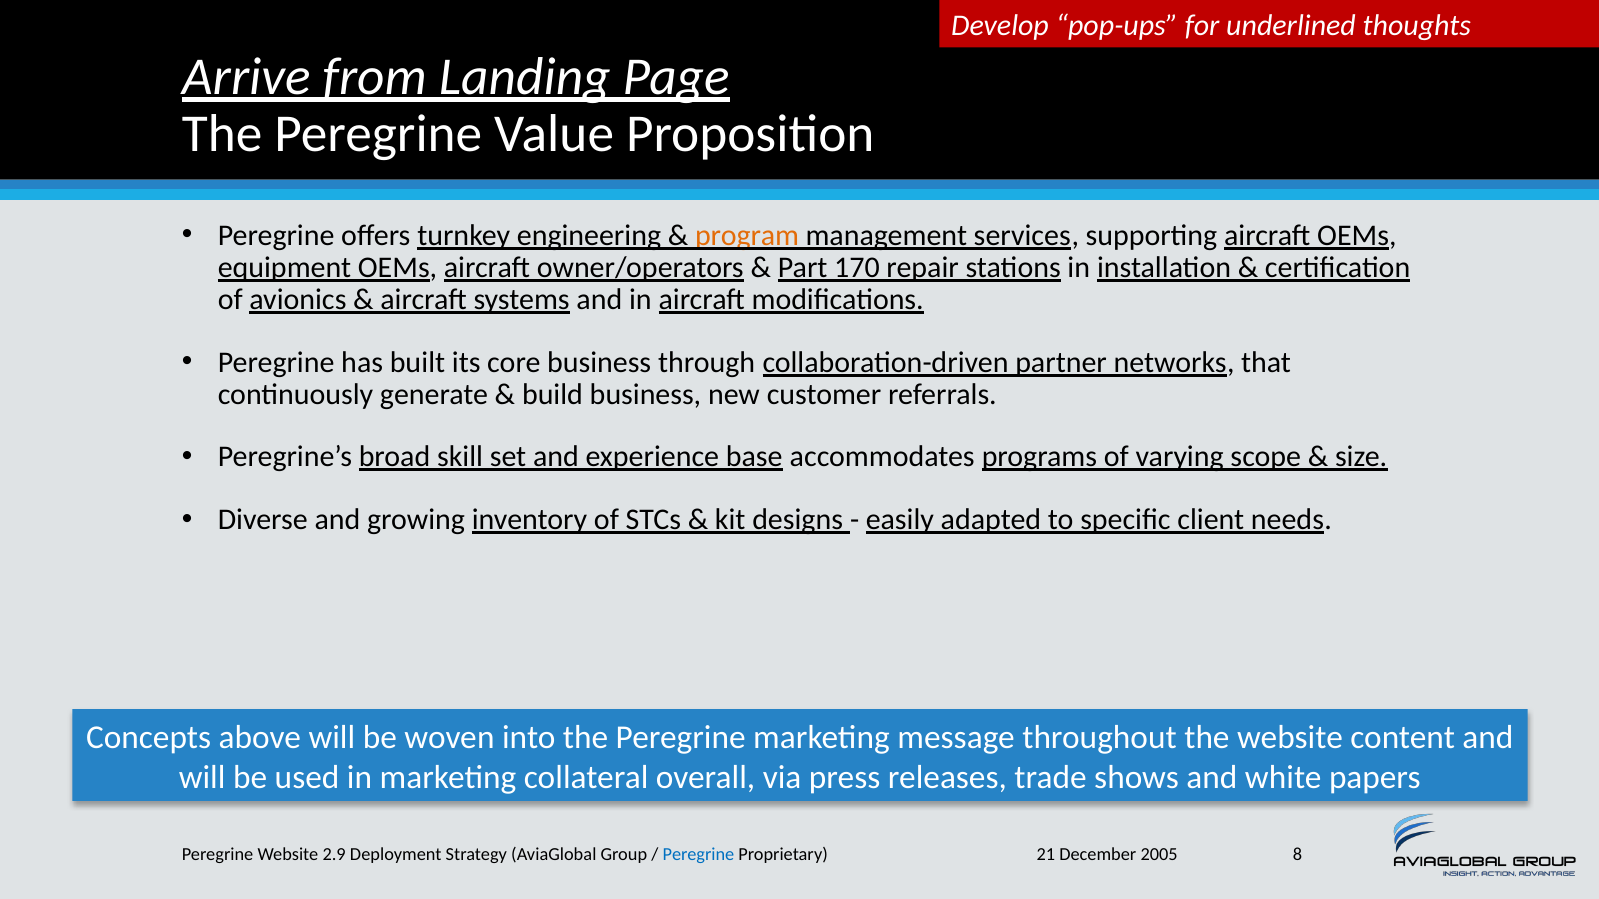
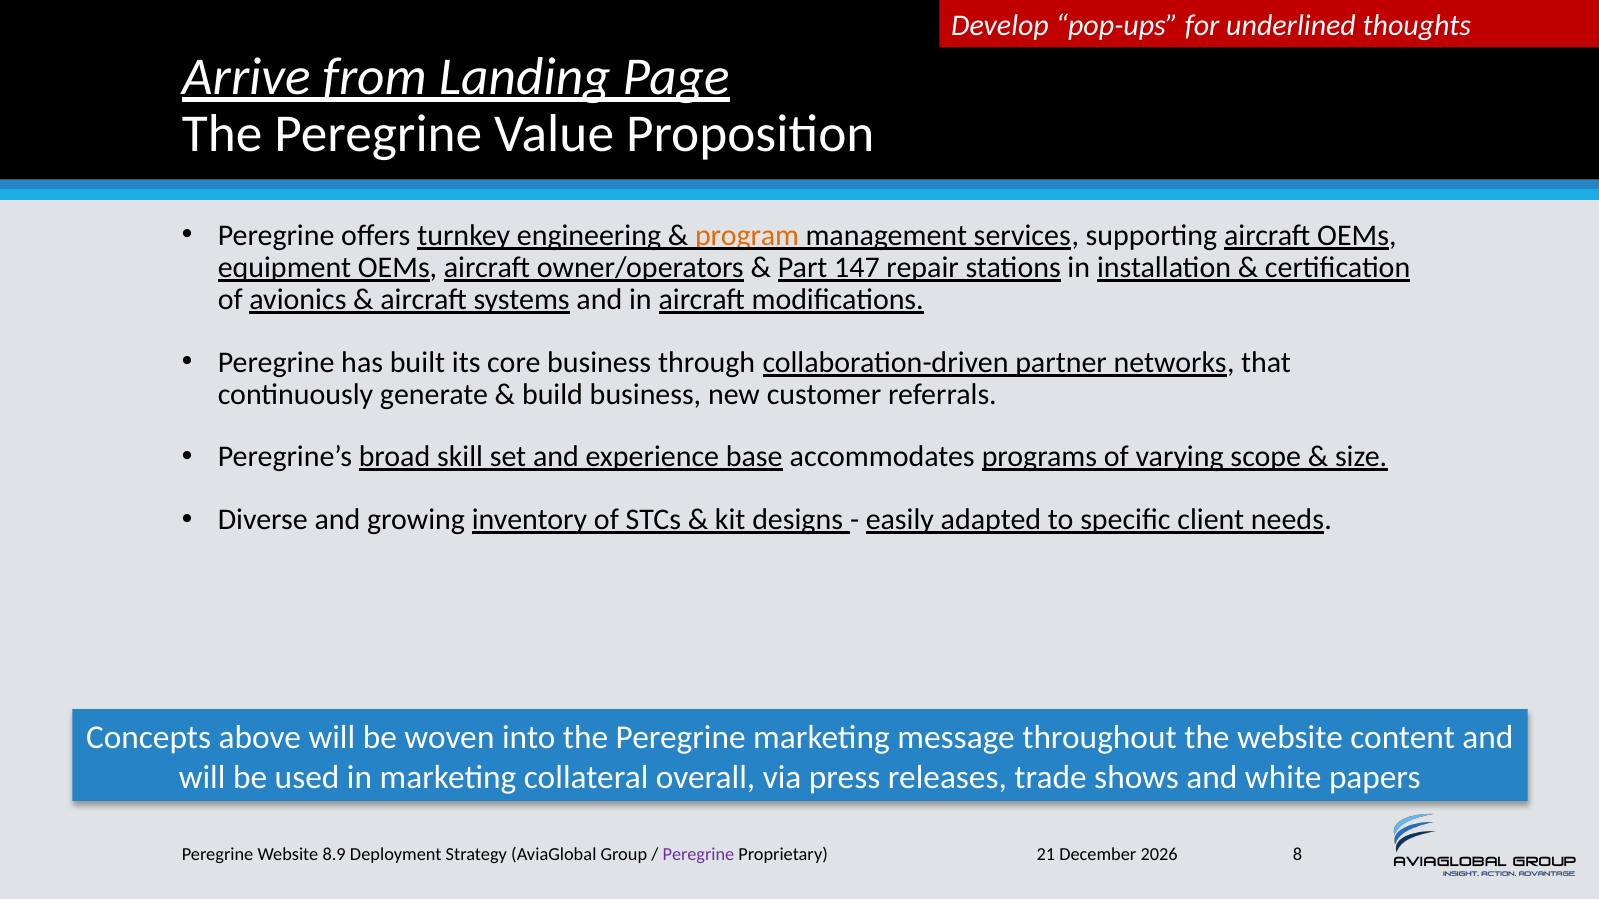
170: 170 -> 147 (857, 268)
2.9: 2.9 -> 8.9 (334, 855)
Peregrine colour: blue -> purple (698, 855)
2005: 2005 -> 2026 (1159, 855)
